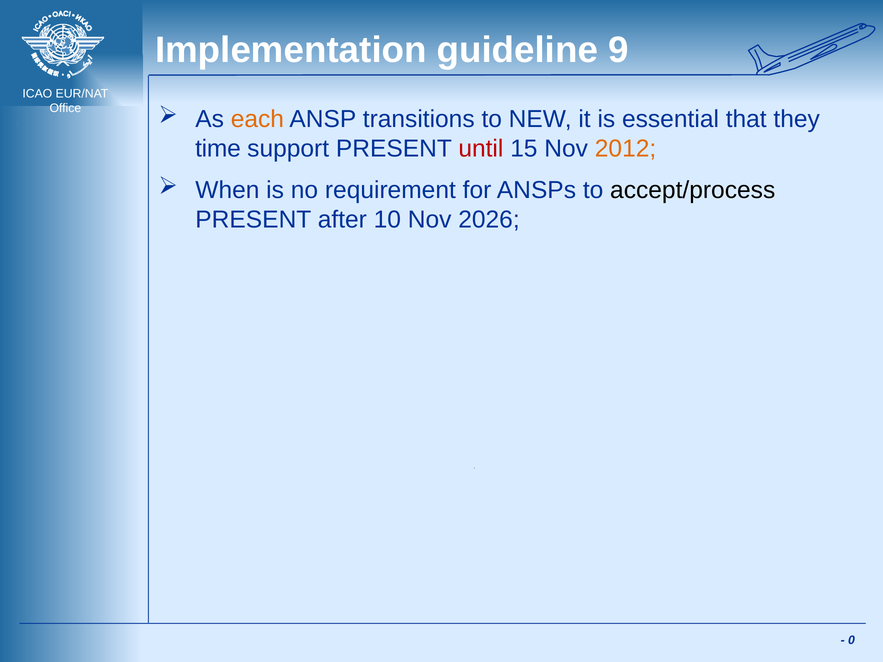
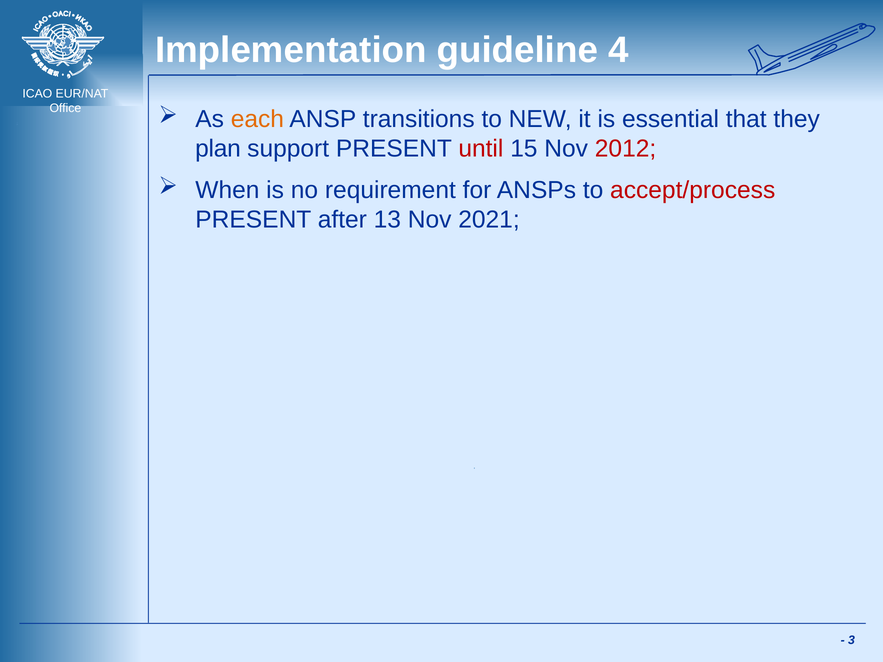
9: 9 -> 4 (618, 50)
time: time -> plan (218, 149)
2012 colour: orange -> red (626, 149)
accept/process colour: black -> red (693, 190)
10: 10 -> 13 (387, 220)
2026: 2026 -> 2021 (489, 220)
0: 0 -> 3 (852, 641)
